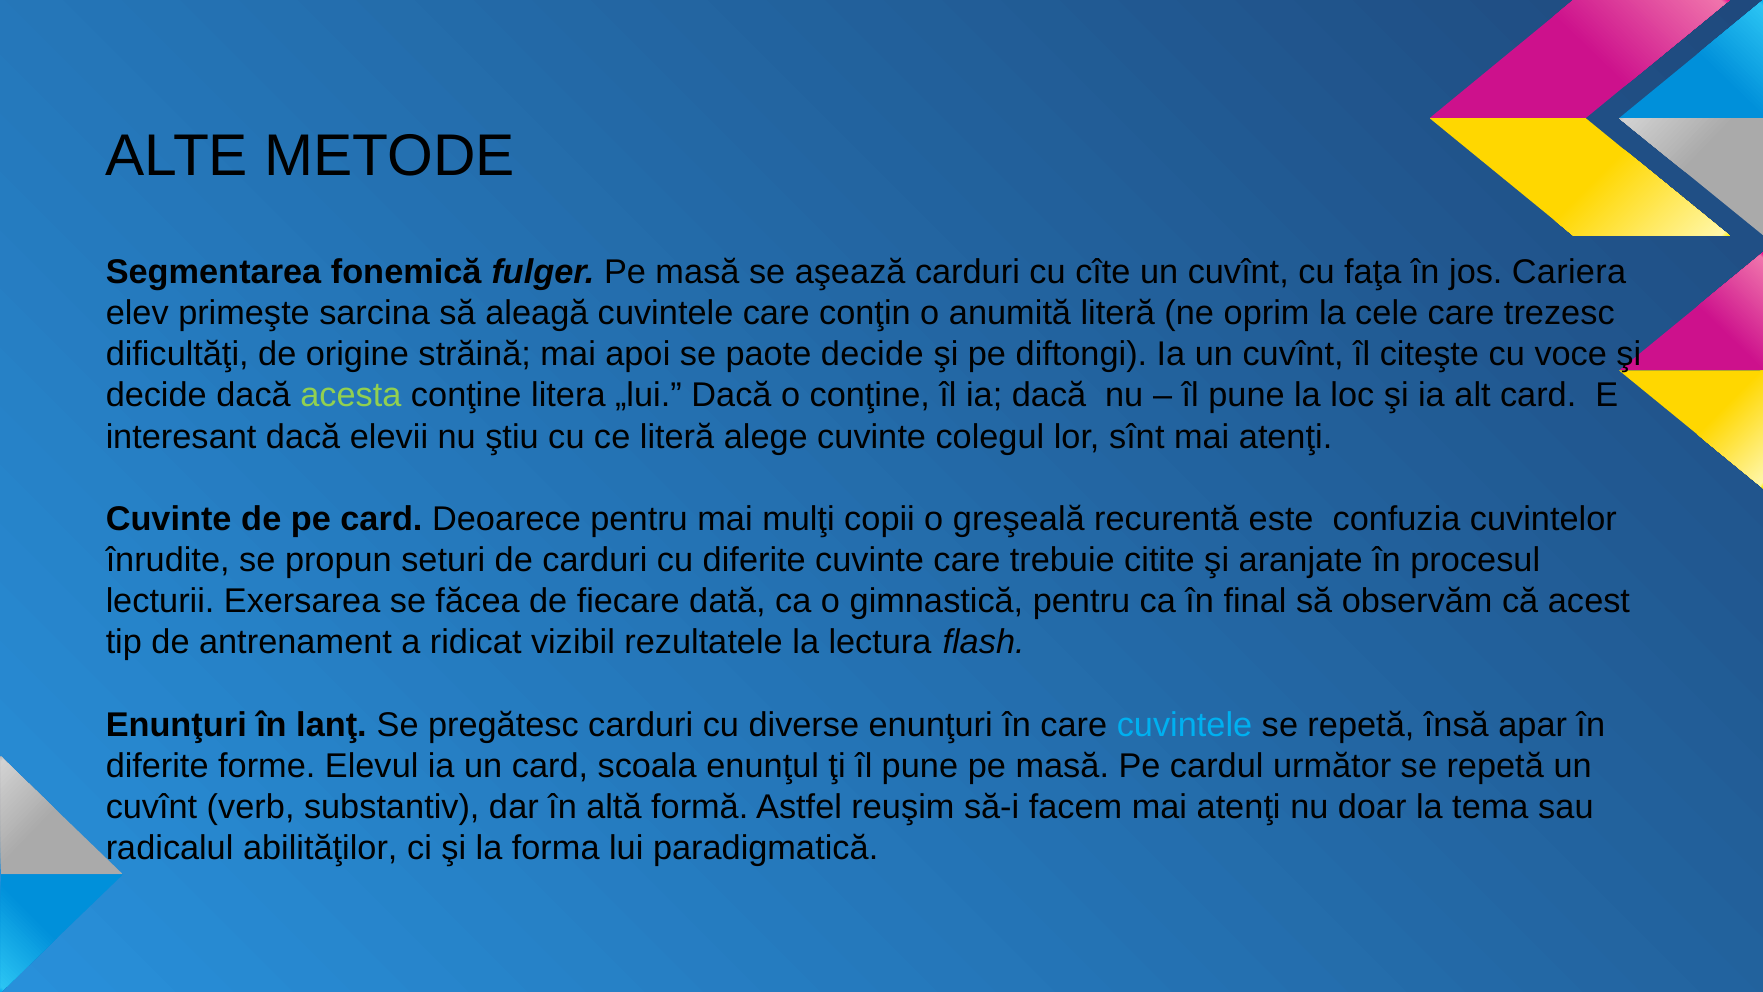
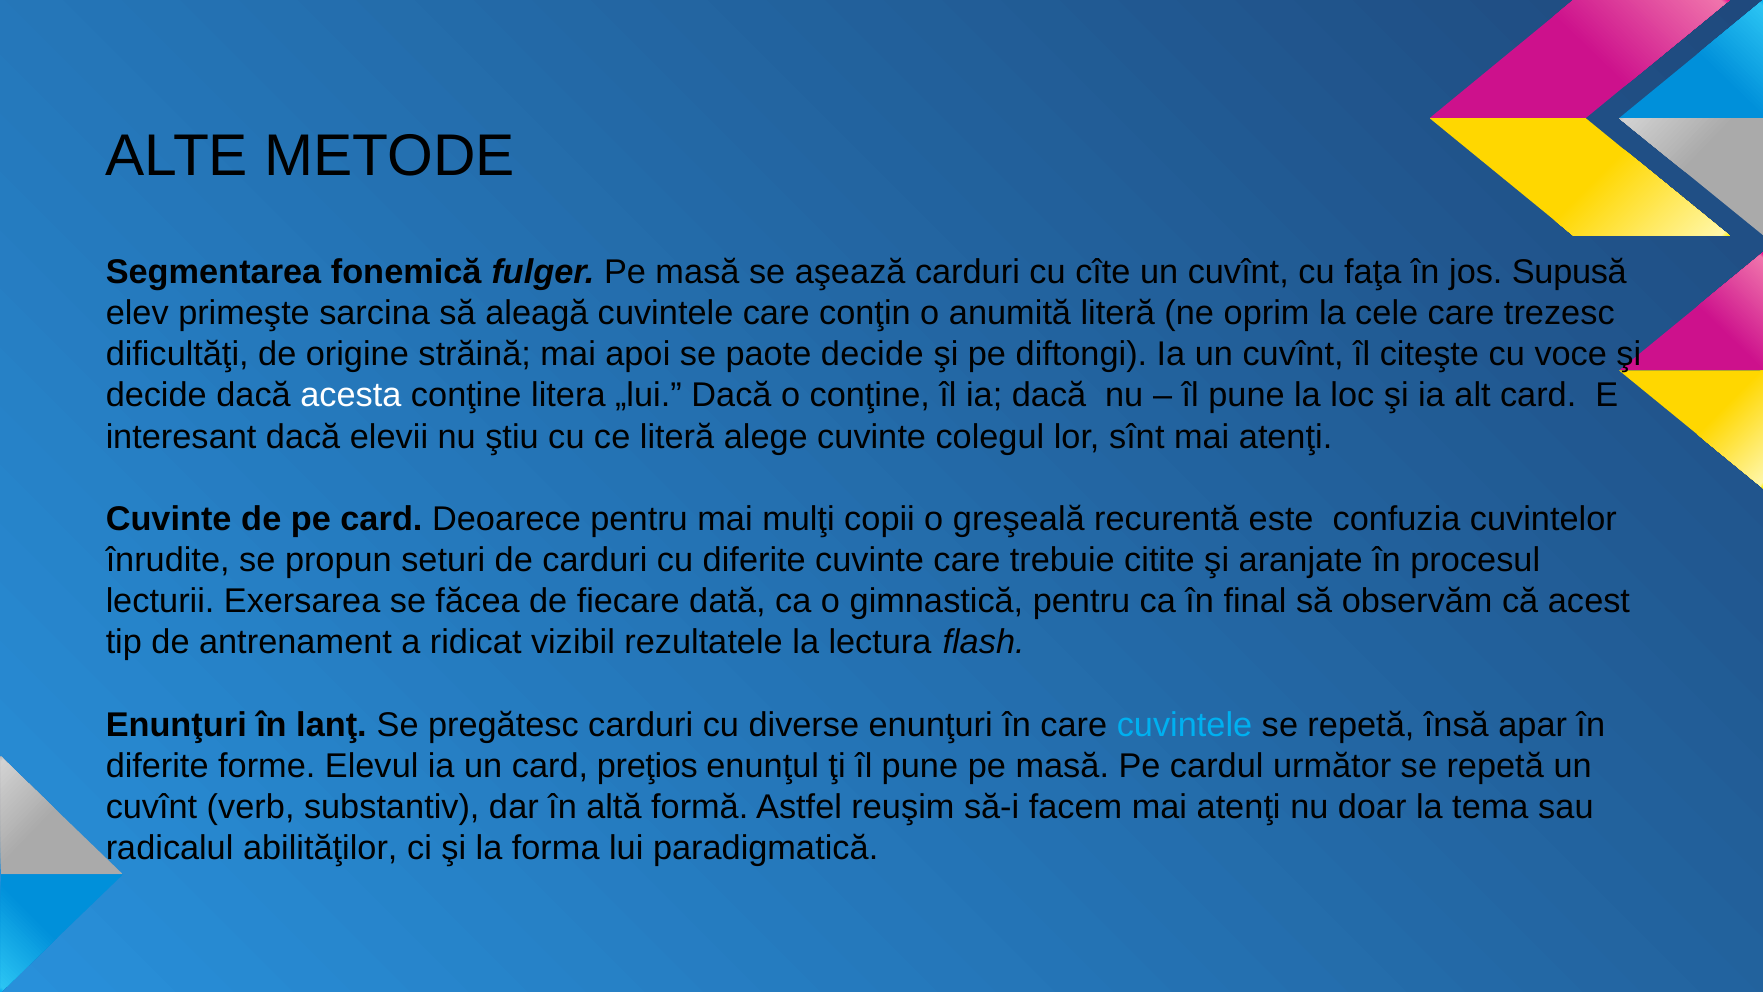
Cariera: Cariera -> Supusă (1569, 272)
acesta colour: light green -> white (351, 395)
scoala: scoala -> preţios (647, 766)
